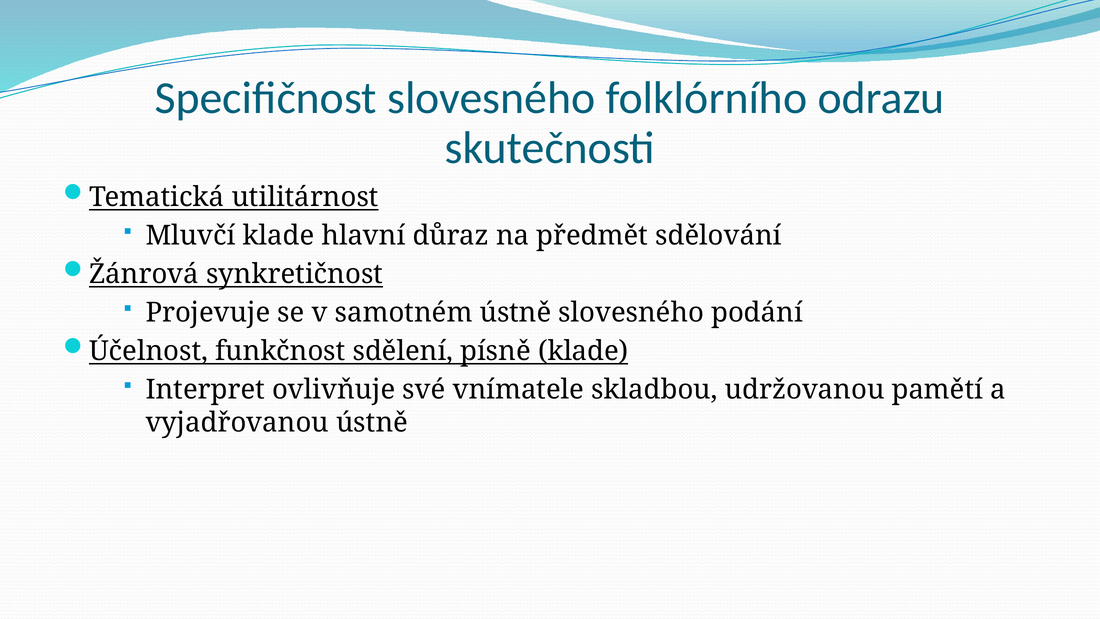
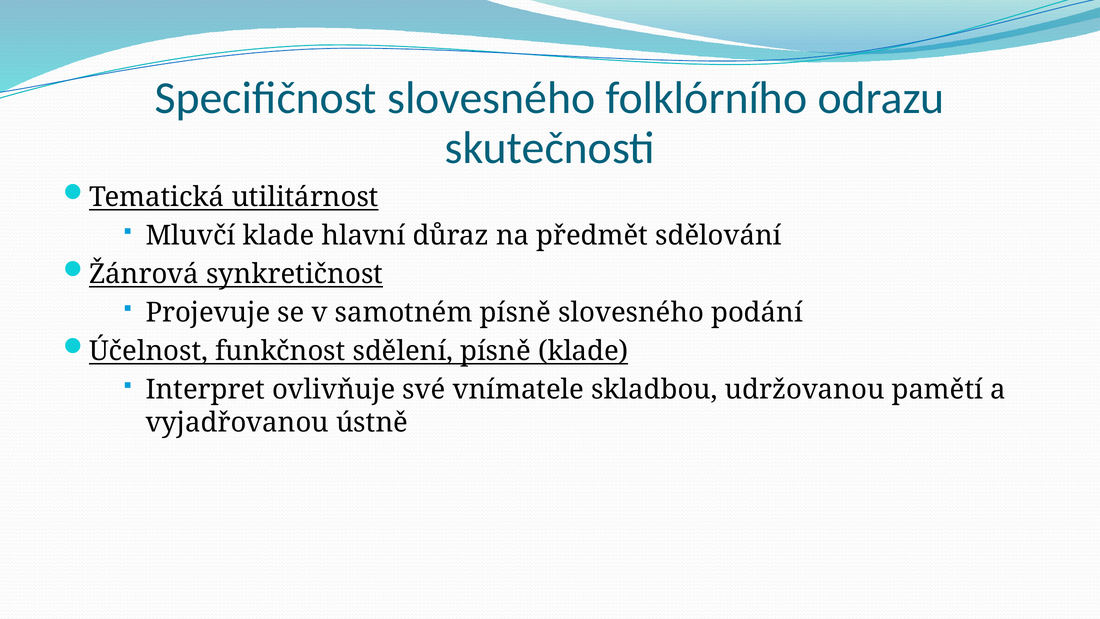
samotném ústně: ústně -> písně (515, 313)
